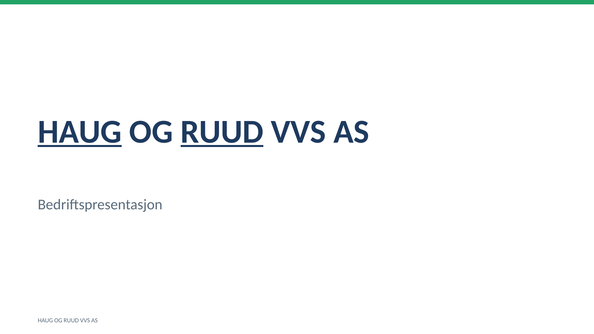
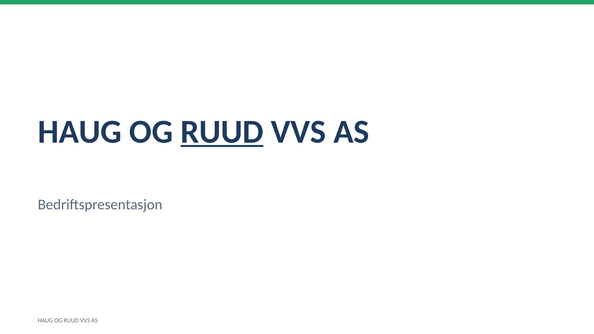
HAUG underline: present -> none (80, 132)
